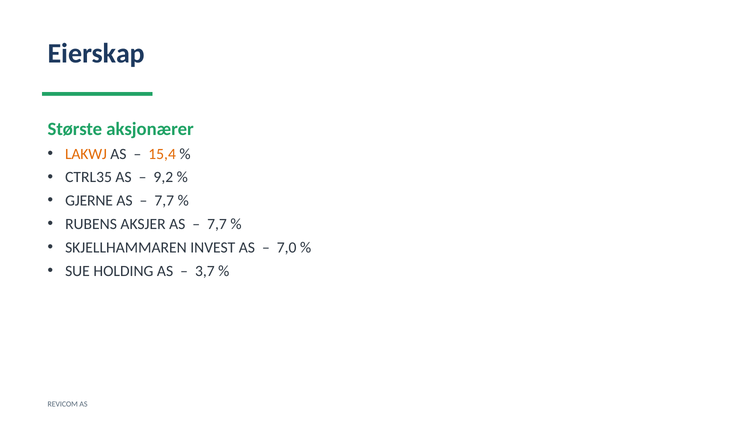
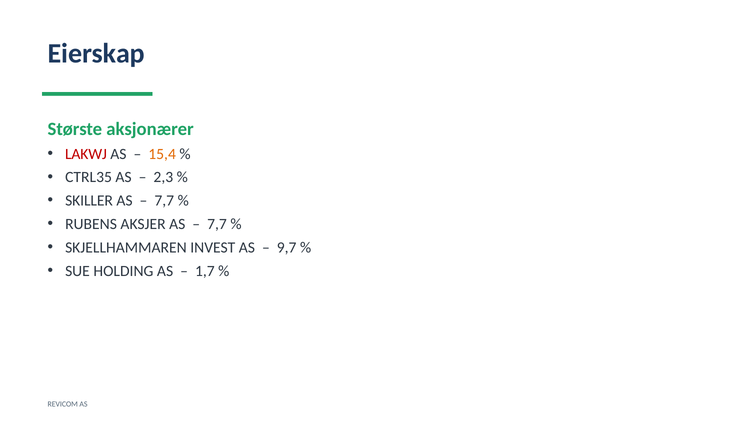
LAKWJ colour: orange -> red (86, 154)
9,2: 9,2 -> 2,3 (163, 177)
GJERNE: GJERNE -> SKILLER (89, 201)
7,0: 7,0 -> 9,7 (287, 247)
3,7: 3,7 -> 1,7 (205, 271)
